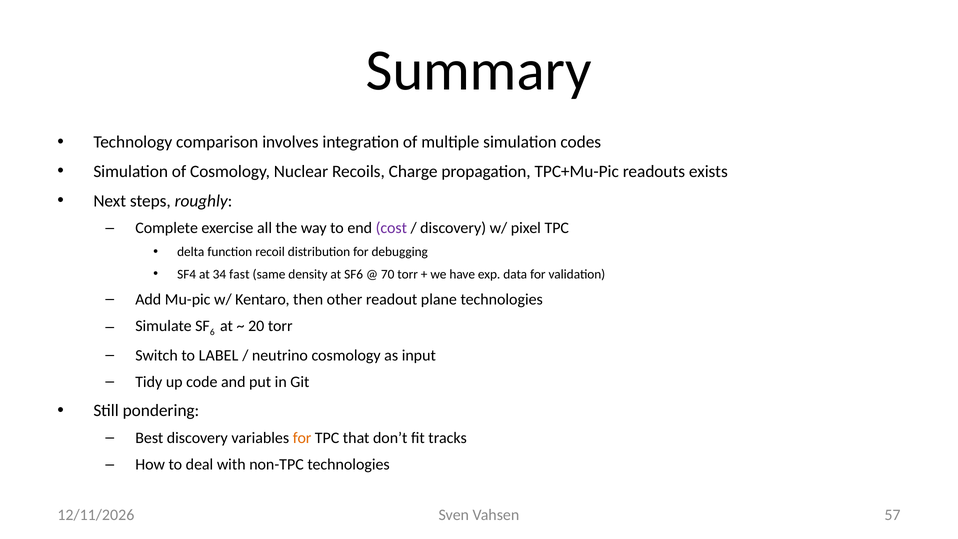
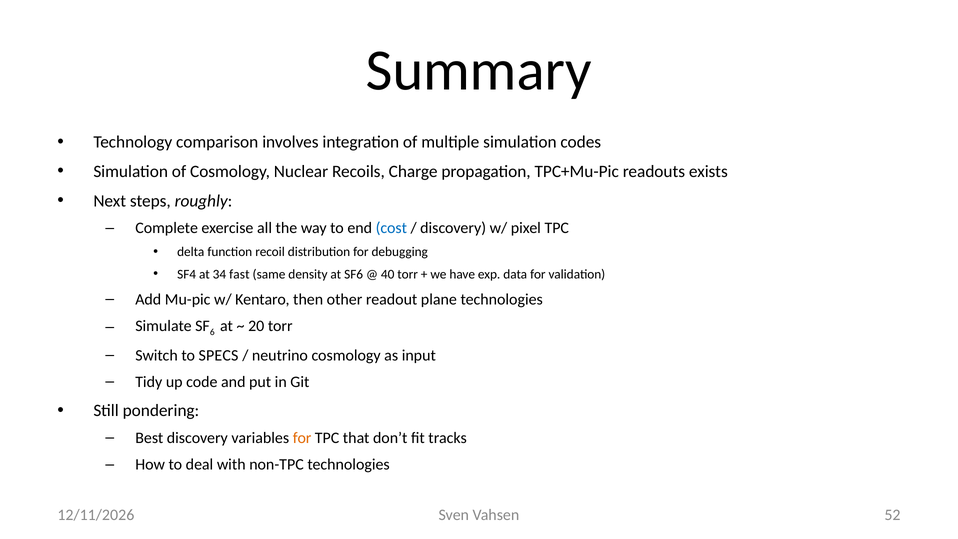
cost colour: purple -> blue (391, 228)
70: 70 -> 40 (388, 274)
LABEL: LABEL -> SPECS (219, 355)
57: 57 -> 52 (892, 515)
